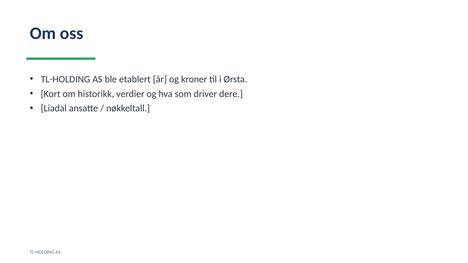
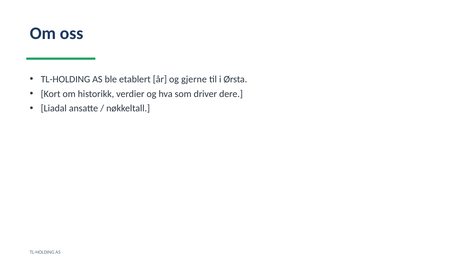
kroner: kroner -> gjerne (194, 79)
